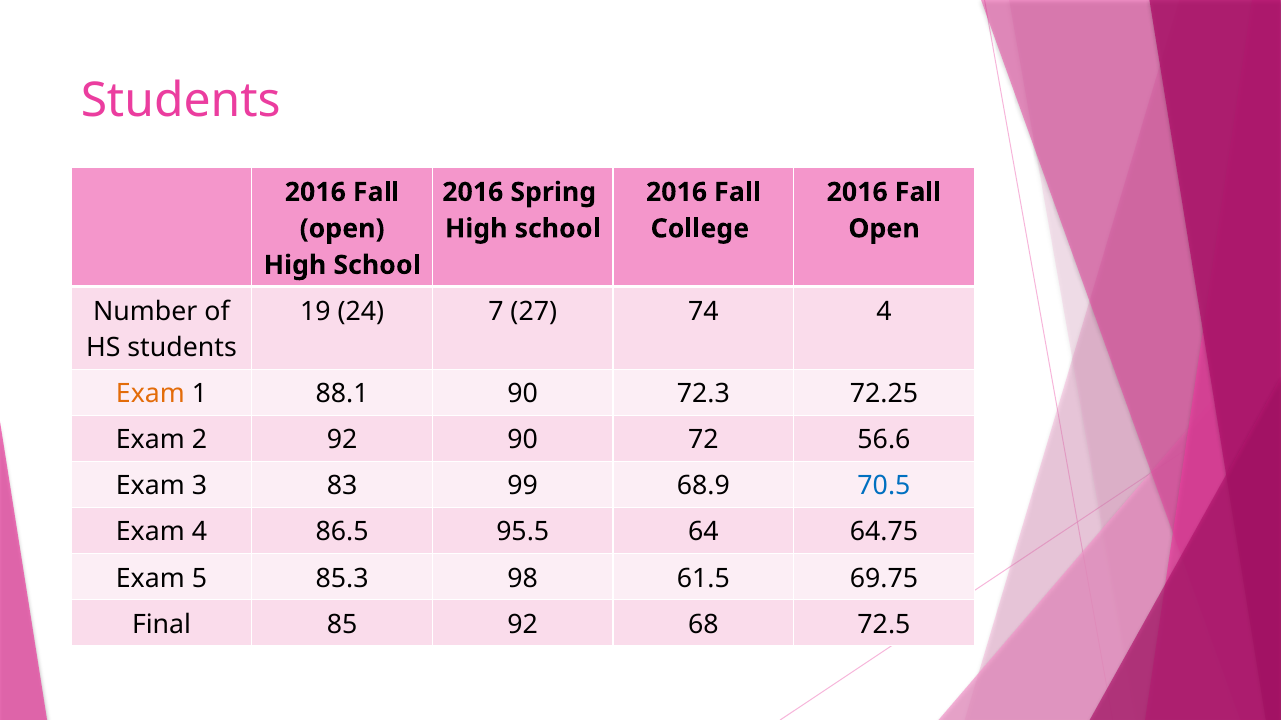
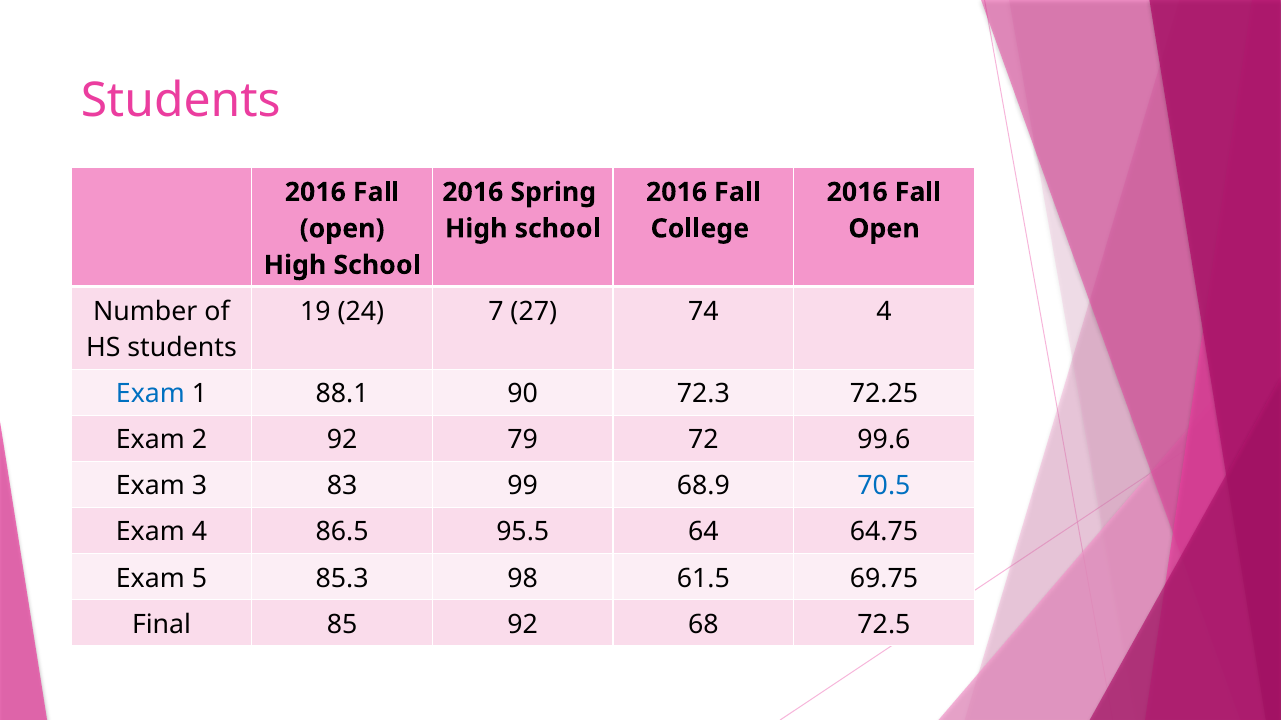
Exam colour: orange -> blue (150, 394)
92 90: 90 -> 79 (523, 440)
56.6: 56.6 -> 99.6 (884, 440)
